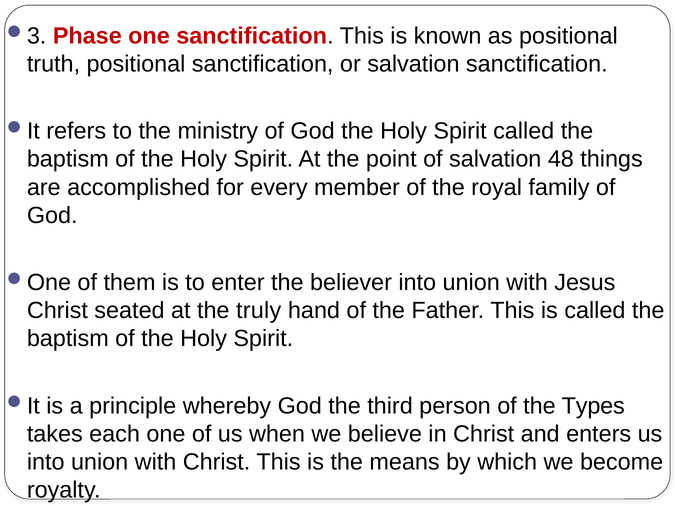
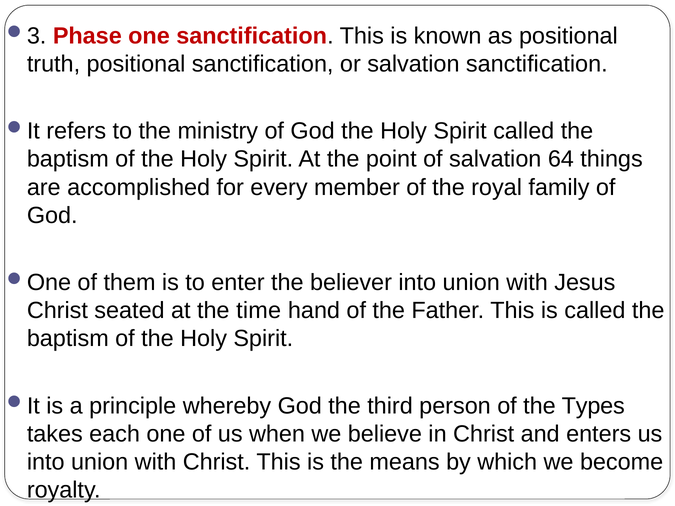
48: 48 -> 64 (561, 159)
truly: truly -> time (259, 311)
